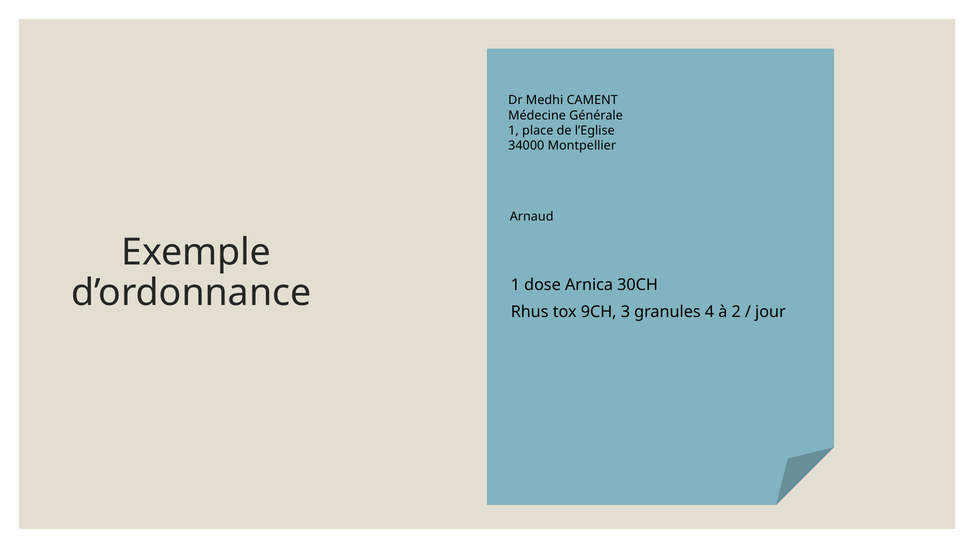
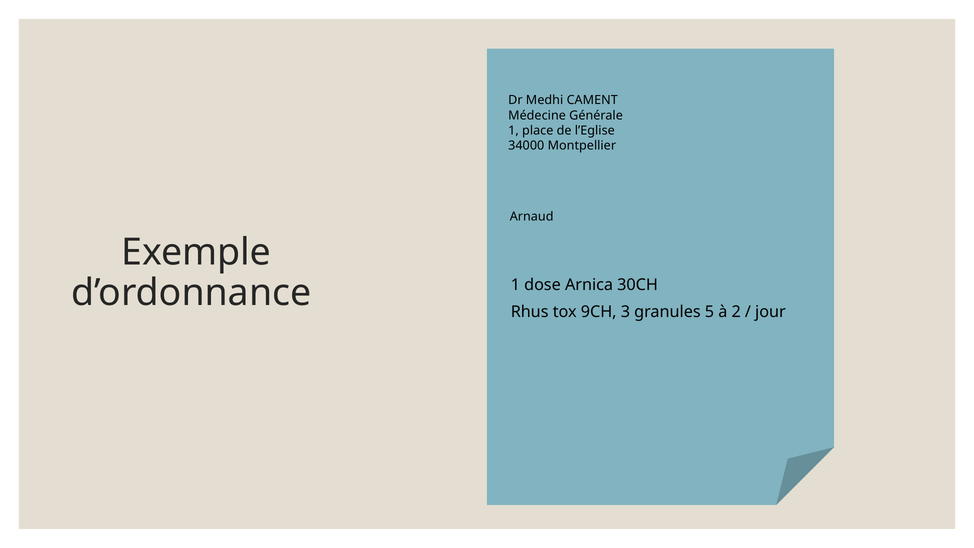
4: 4 -> 5 (709, 312)
